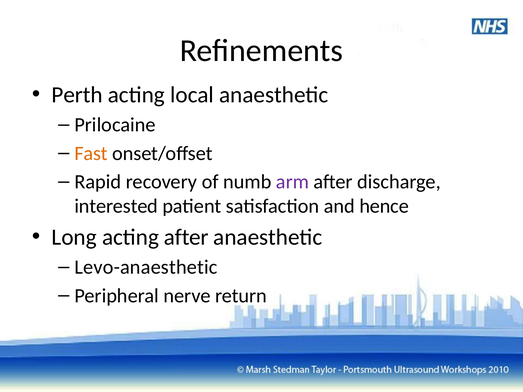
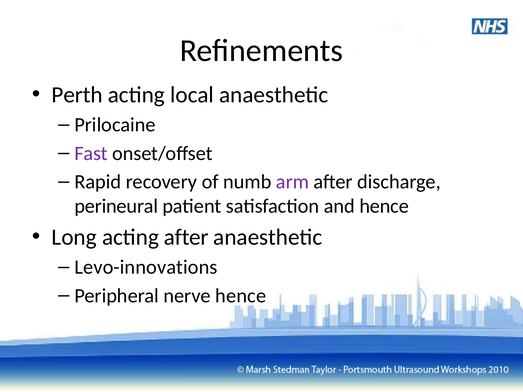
Fast colour: orange -> purple (91, 153)
interested: interested -> perineural (116, 206)
Levo-anaesthetic: Levo-anaesthetic -> Levo-innovations (146, 267)
nerve return: return -> hence (241, 296)
